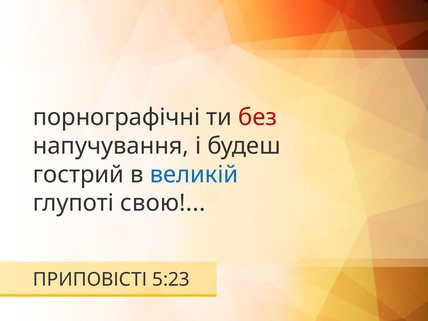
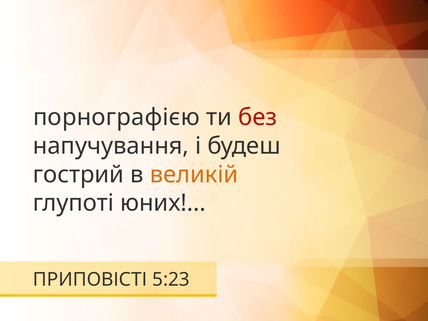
порнографічні: порнографічні -> порнографією (116, 117)
великій colour: blue -> orange (194, 175)
свою: свою -> юних (163, 203)
